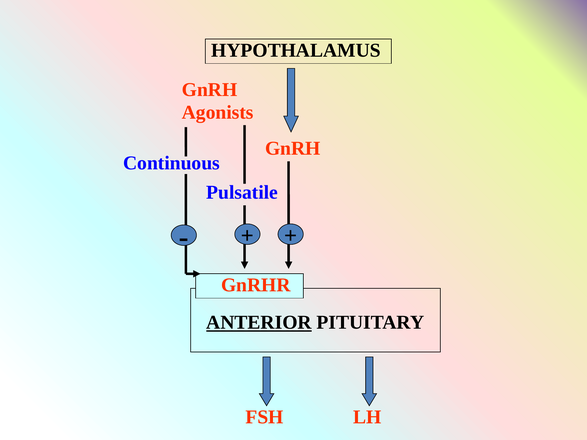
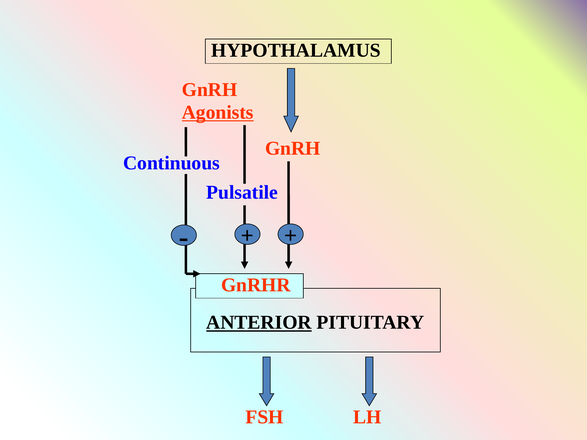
Agonists underline: none -> present (218, 112)
